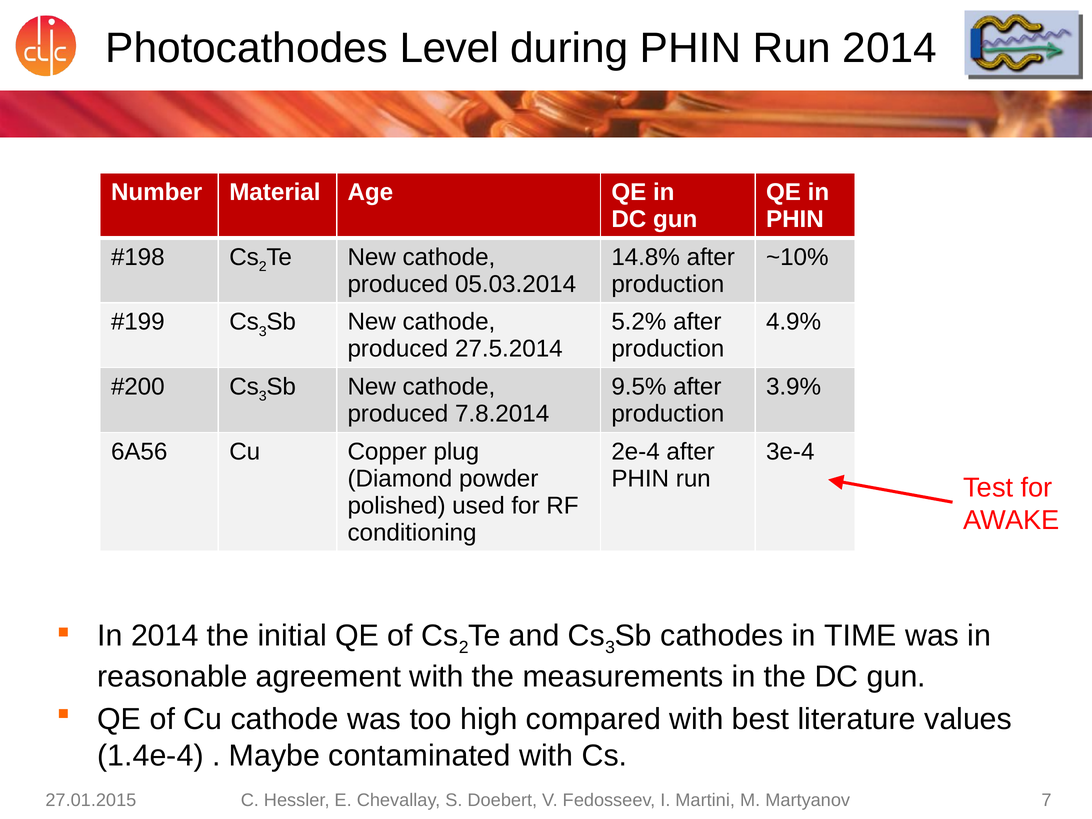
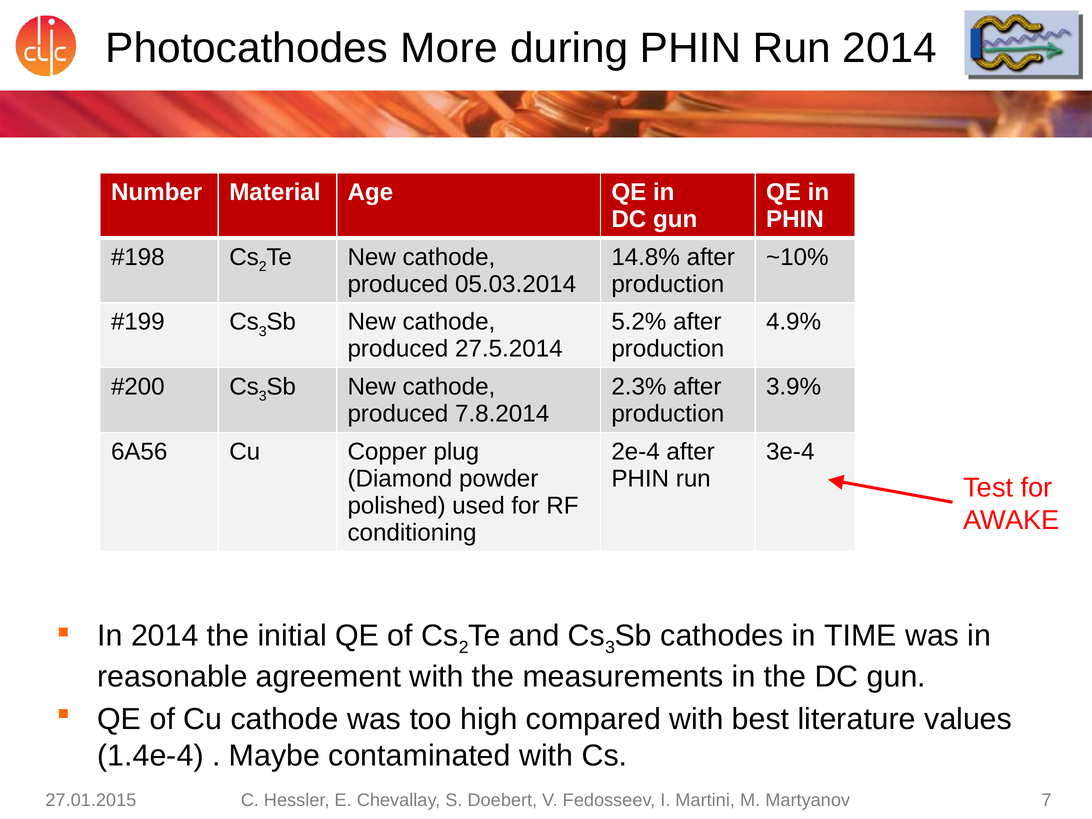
Level: Level -> More (449, 48)
9.5%: 9.5% -> 2.3% (639, 387)
